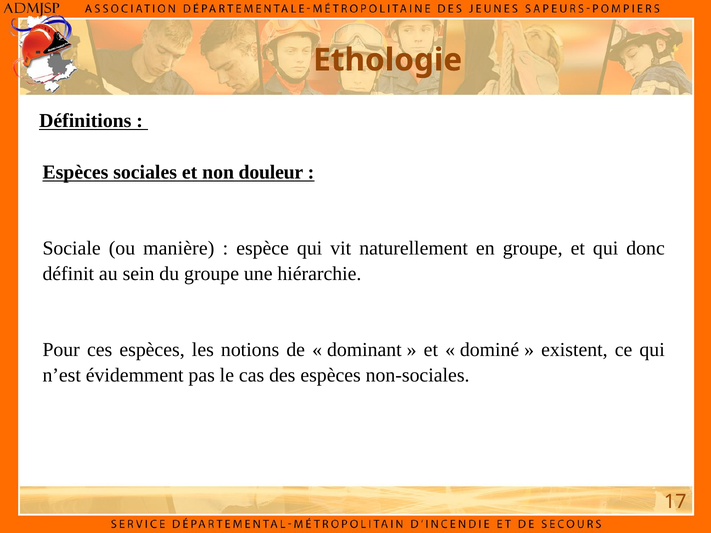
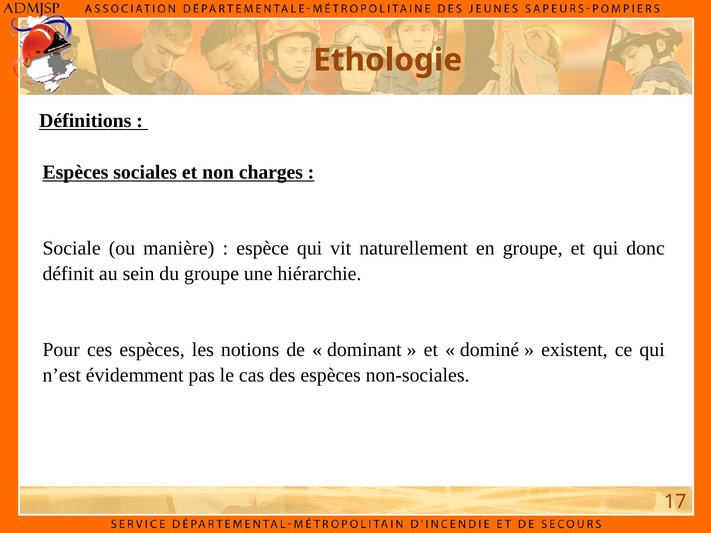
douleur: douleur -> charges (271, 172)
